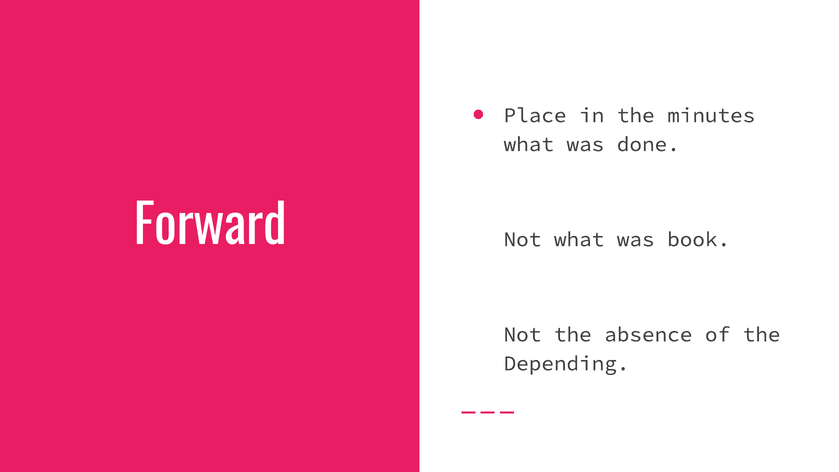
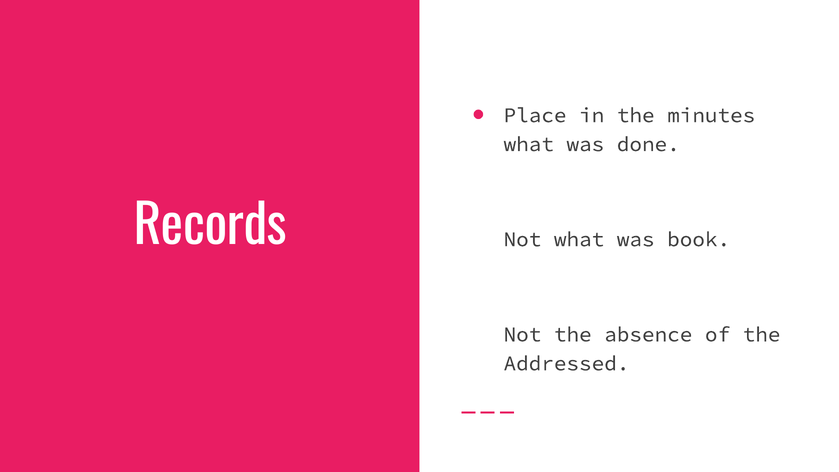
Forward: Forward -> Records (210, 226)
Depending: Depending -> Addressed (566, 363)
